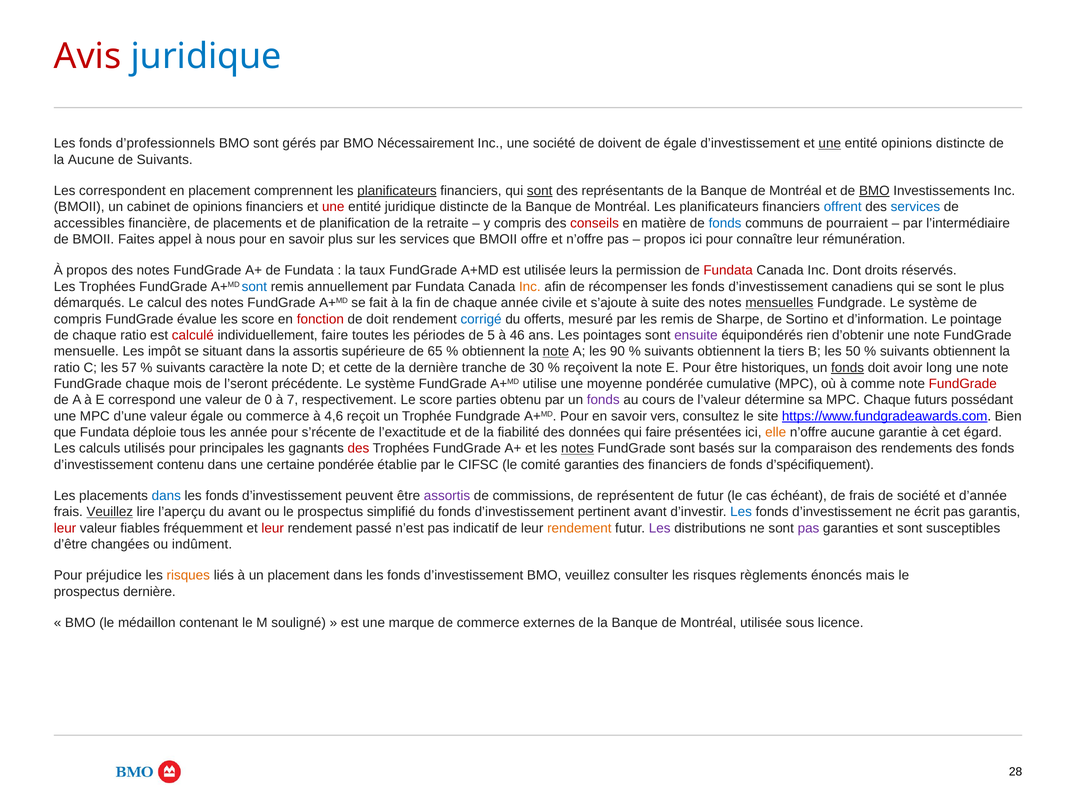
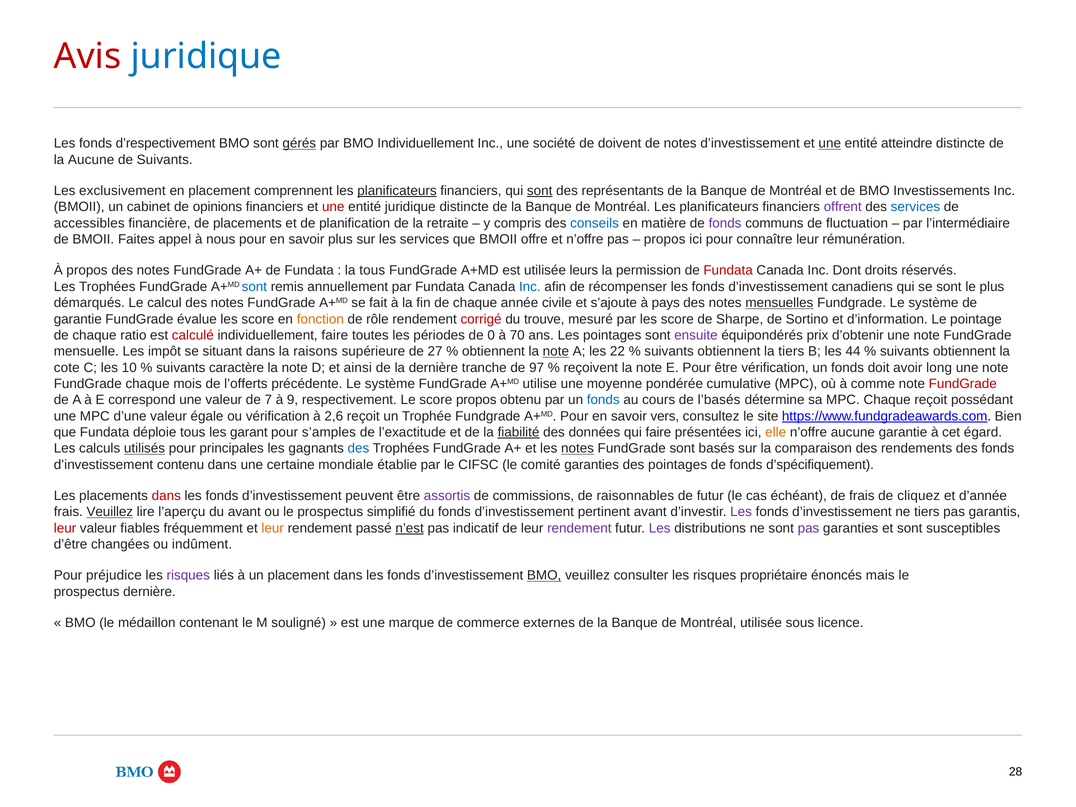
d’professionnels: d’professionnels -> d’respectivement (166, 144)
gérés underline: none -> present (299, 144)
BMO Nécessairement: Nécessairement -> Individuellement (426, 144)
de égale: égale -> notes (680, 144)
entité opinions: opinions -> atteindre (907, 144)
correspondent: correspondent -> exclusivement (122, 191)
BMO underline: present -> none (874, 191)
offrent colour: blue -> purple (843, 207)
conseils colour: red -> blue (595, 223)
fonds colour: blue -> purple (725, 223)
pourraient: pourraient -> fluctuation (857, 223)
la taux: taux -> tous (372, 271)
Inc colour: orange -> blue (530, 287)
suite: suite -> pays (666, 303)
compris: compris -> garantie (78, 319)
fonction colour: red -> orange (320, 319)
de doit: doit -> rôle (377, 319)
corrigé colour: blue -> red (481, 319)
offerts: offerts -> trouve (544, 319)
par les remis: remis -> score (677, 319)
5: 5 -> 0 (491, 335)
46: 46 -> 70 (517, 335)
rien: rien -> prix (817, 335)
la assortis: assortis -> raisons (315, 351)
65: 65 -> 27 (435, 351)
90: 90 -> 22 (617, 351)
50: 50 -> 44 (853, 351)
ratio: ratio -> cote (67, 368)
57: 57 -> 10 (129, 368)
cette: cette -> ainsi (358, 368)
30: 30 -> 97 (537, 368)
être historiques: historiques -> vérification (775, 368)
fonds underline: present -> none (848, 368)
l’seront: l’seront -> l’offerts (246, 384)
0: 0 -> 7 (268, 400)
7: 7 -> 9 (293, 400)
score parties: parties -> propos (476, 400)
fonds colour: purple -> blue (603, 400)
l’valeur: l’valeur -> l’basés (719, 400)
Chaque futurs: futurs -> reçoit (931, 400)
ou commerce: commerce -> vérification (278, 416)
4,6: 4,6 -> 2,6 (334, 416)
les année: année -> garant (249, 432)
s’récente: s’récente -> s’amples (329, 432)
fiabilité underline: none -> present (519, 432)
utilisés underline: none -> present (144, 449)
des colour: red -> blue (358, 449)
certaine pondérée: pondérée -> mondiale (346, 465)
des financiers: financiers -> pointages (678, 465)
dans colour: blue -> red (166, 496)
représentent: représentent -> raisonnables (635, 496)
de société: société -> cliquez (919, 496)
Les colour: blue -> purple (741, 512)
ne écrit: écrit -> tiers (927, 512)
leur colour: red -> orange (273, 528)
n’est underline: none -> present (410, 528)
rendement colour: orange -> purple (579, 528)
risques colour: orange -> purple (188, 576)
BMO underline: none -> present (544, 576)
règlements: règlements -> propriétaire (774, 576)
